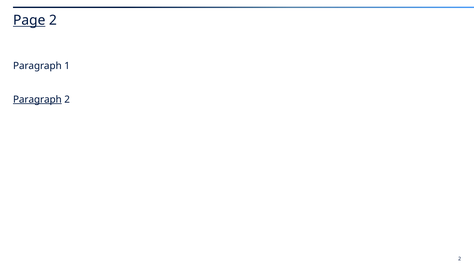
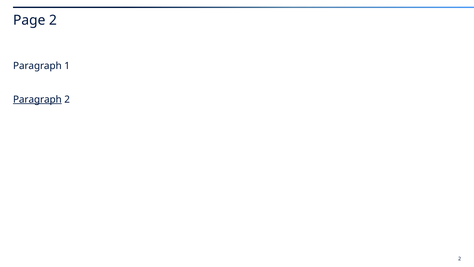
Page underline: present -> none (29, 20)
